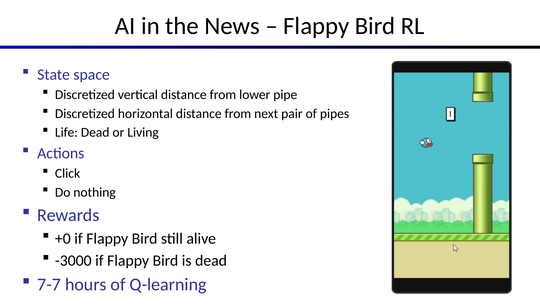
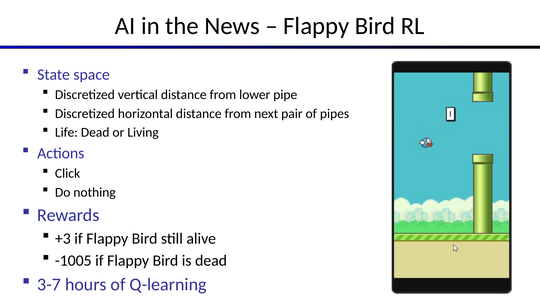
+0: +0 -> +3 (63, 238)
-3000: -3000 -> -1005 (73, 260)
7-7: 7-7 -> 3-7 (49, 284)
